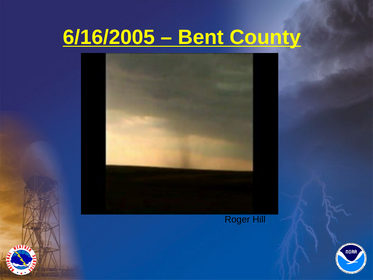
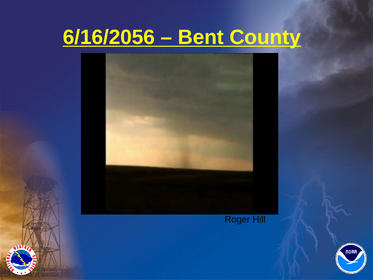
6/16/2005: 6/16/2005 -> 6/16/2056 (109, 37)
